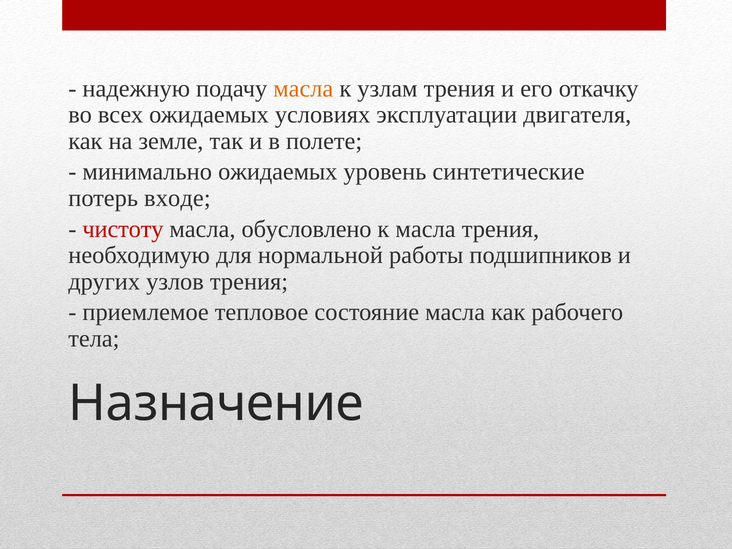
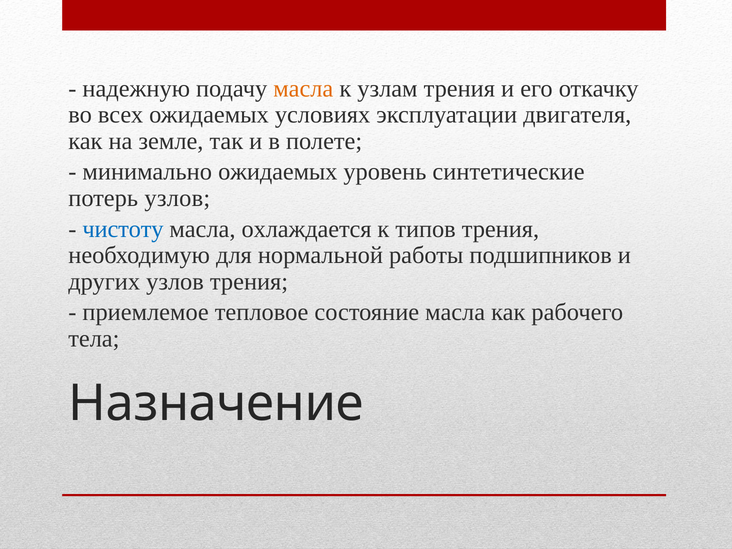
потерь входе: входе -> узлов (177, 198)
чистоту colour: red -> blue (123, 229)
обусловлено: обусловлено -> охлаждается (307, 229)
к масла: масла -> типов (426, 229)
